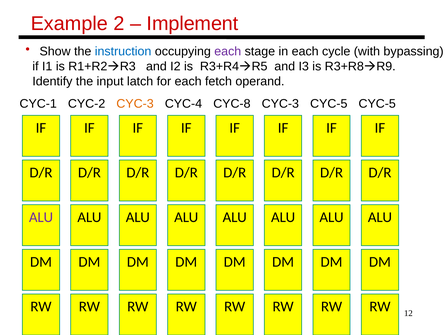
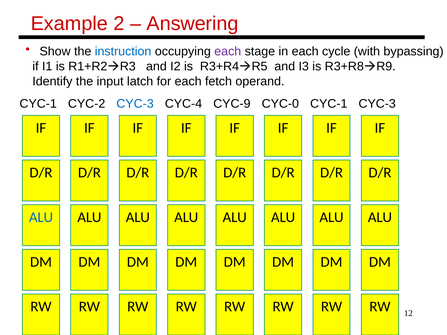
Implement: Implement -> Answering (193, 24)
CYC-3 colour: orange -> blue (135, 104)
CYC-8: CYC-8 -> CYC-9 (232, 104)
CYC-3: CYC-3 -> CYC-0 (280, 104)
CYC-5: CYC-5 -> CYC-1 (329, 104)
CYC-5: CYC-5 -> CYC-3 (377, 104)
ALU colour: purple -> blue (41, 217)
